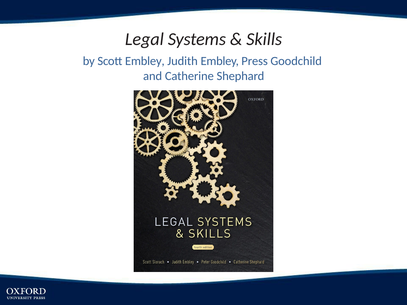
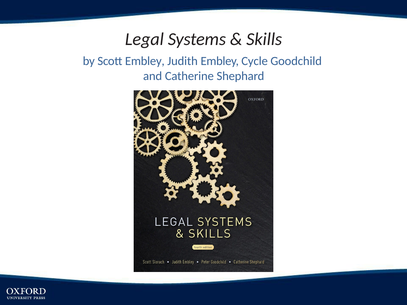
Press: Press -> Cycle (255, 61)
